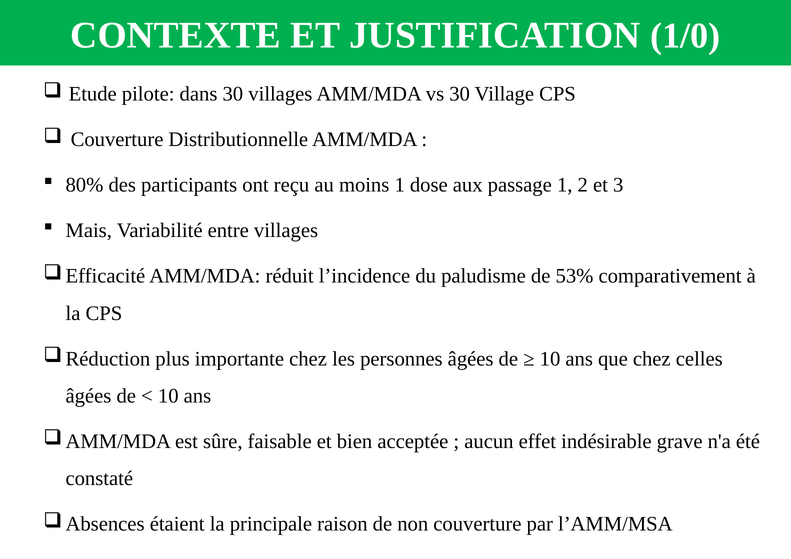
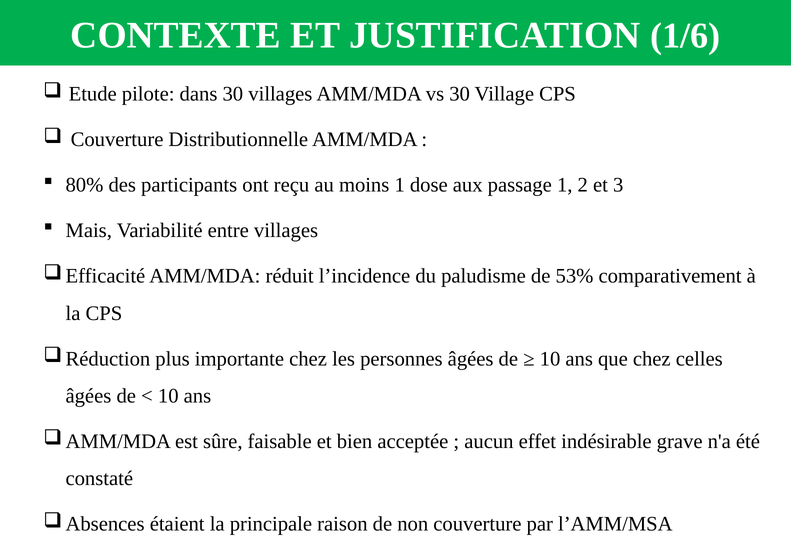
1/0: 1/0 -> 1/6 (685, 36)
